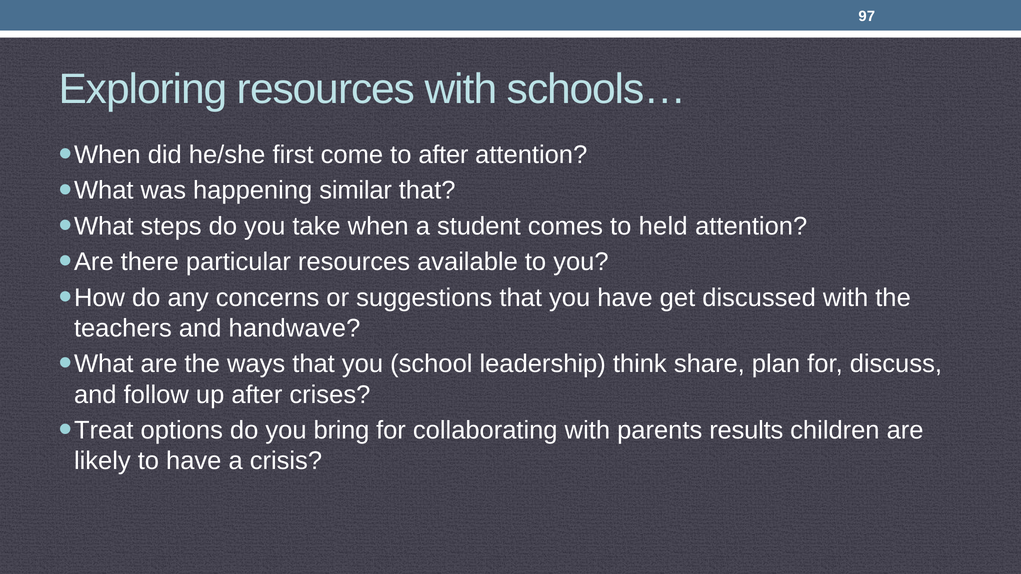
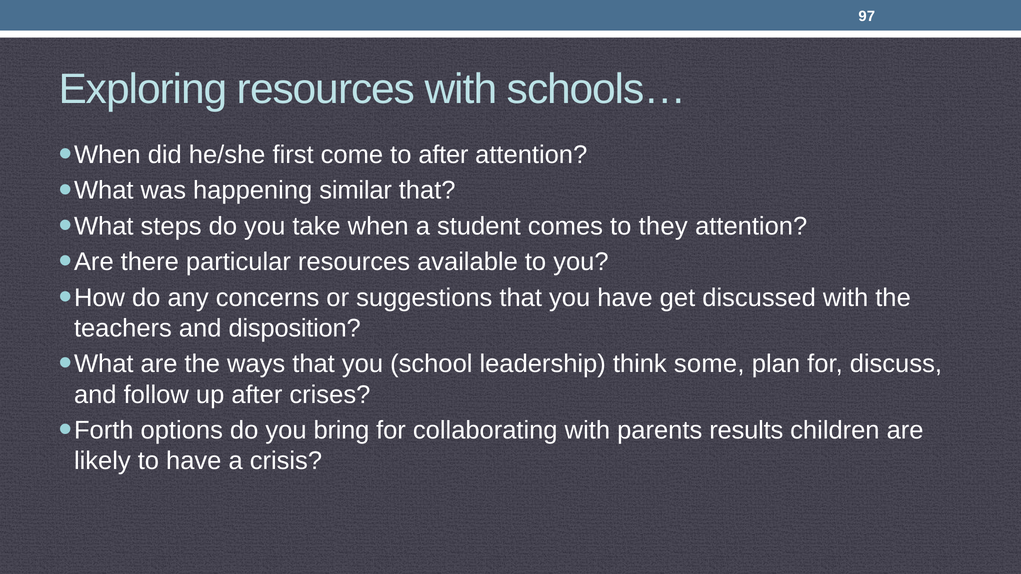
held: held -> they (663, 226)
handwave: handwave -> disposition (295, 328)
share: share -> some (709, 364)
Treat: Treat -> Forth (104, 431)
